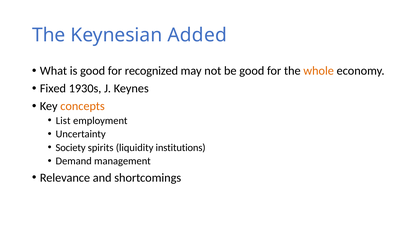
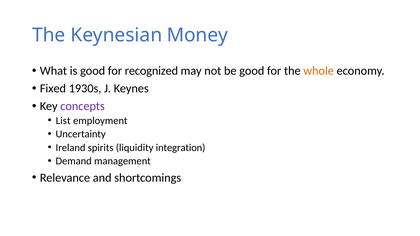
Added: Added -> Money (197, 35)
concepts colour: orange -> purple (83, 106)
Society: Society -> Ireland (71, 148)
institutions: institutions -> integration (181, 148)
